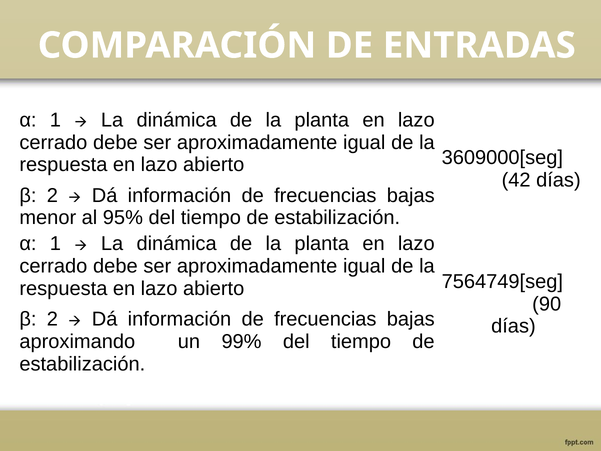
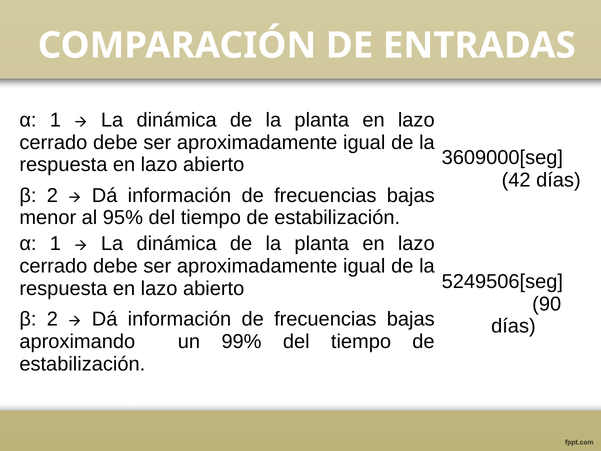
7564749[seg: 7564749[seg -> 5249506[seg (502, 281)
